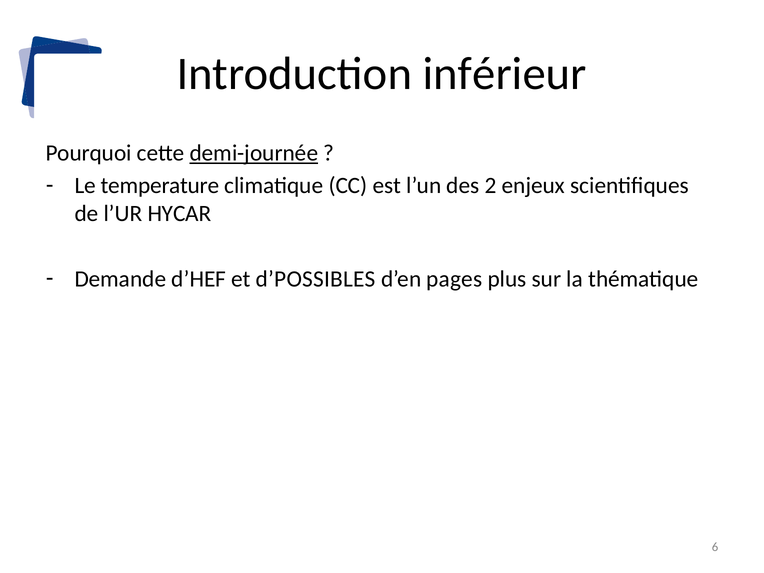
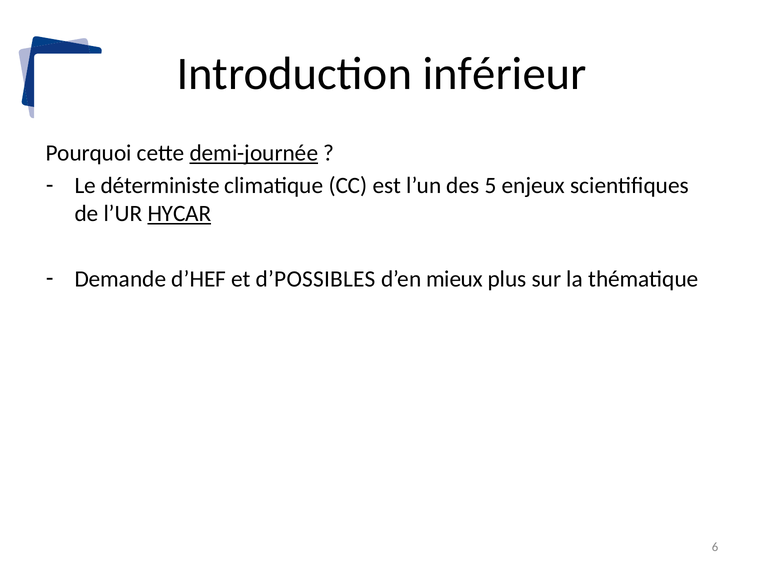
temperature: temperature -> déterministe (160, 186)
2: 2 -> 5 (491, 186)
HYCAR underline: none -> present (179, 214)
pages: pages -> mieux (455, 279)
